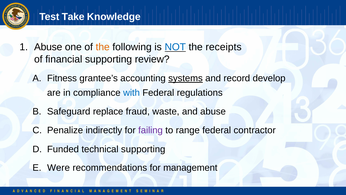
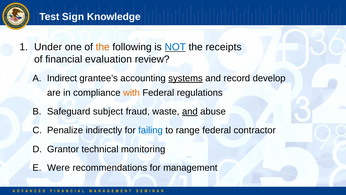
Take: Take -> Sign (73, 17)
Abuse: Abuse -> Under (48, 47)
financial supporting: supporting -> evaluation (108, 59)
Fitness: Fitness -> Indirect (62, 78)
with colour: blue -> orange (132, 93)
replace: replace -> subject (108, 111)
and underline: none -> present (190, 111)
failing colour: purple -> blue (150, 130)
Funded: Funded -> Grantor (63, 149)
technical supporting: supporting -> monitoring (143, 149)
